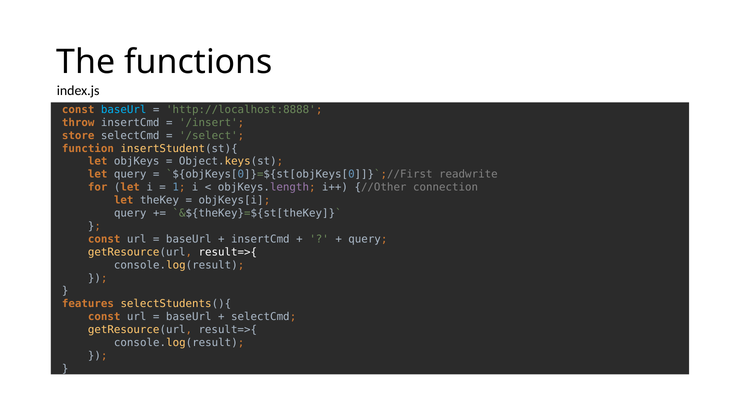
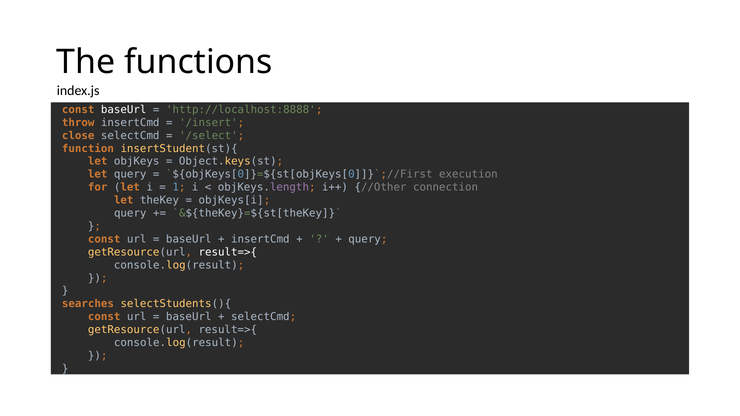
baseUrl colour: light blue -> white (124, 110)
store: store -> close (78, 136)
readwrite: readwrite -> execution (468, 174)
features: features -> searches (88, 304)
